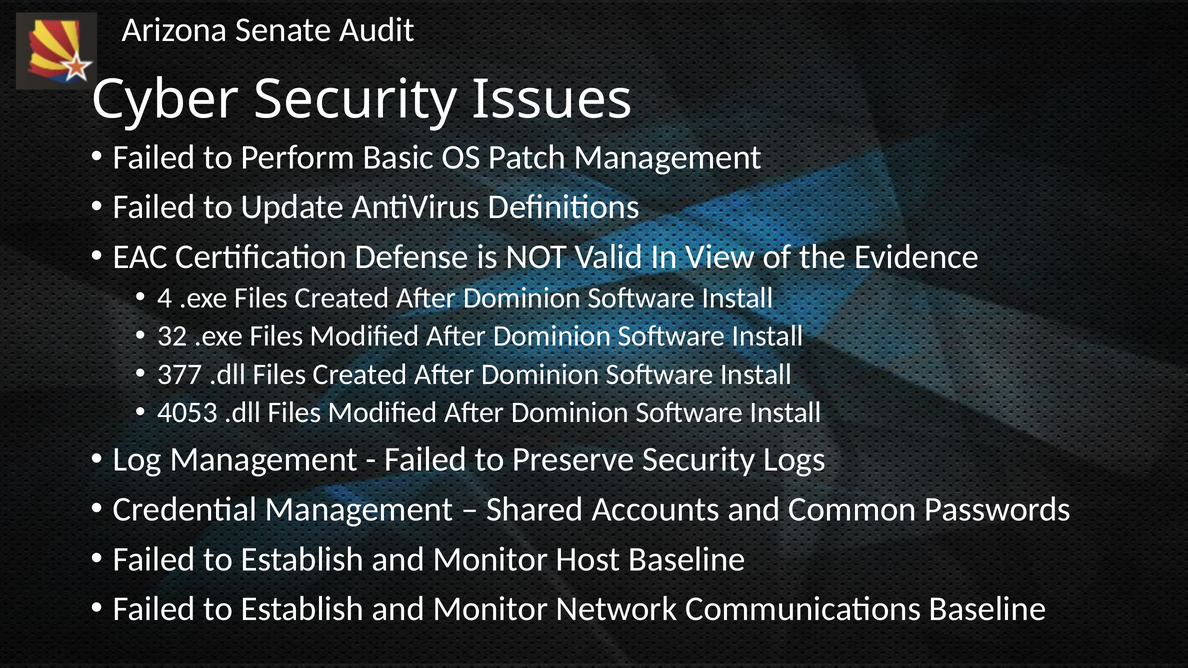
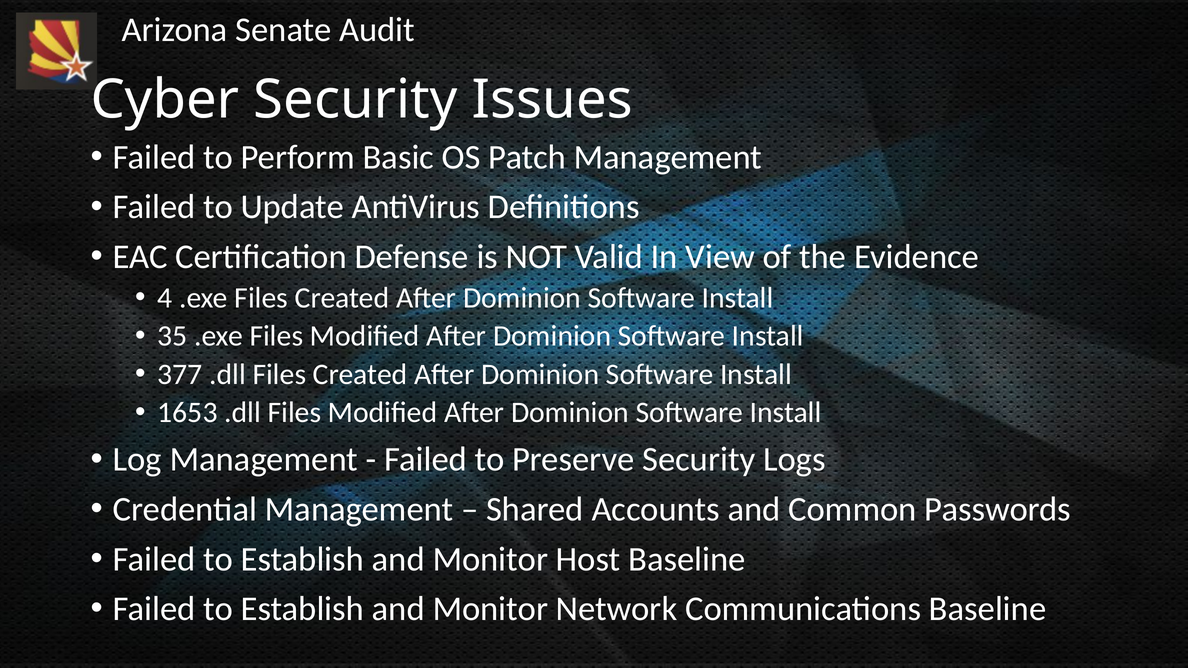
32: 32 -> 35 (172, 336)
4053: 4053 -> 1653 (187, 413)
